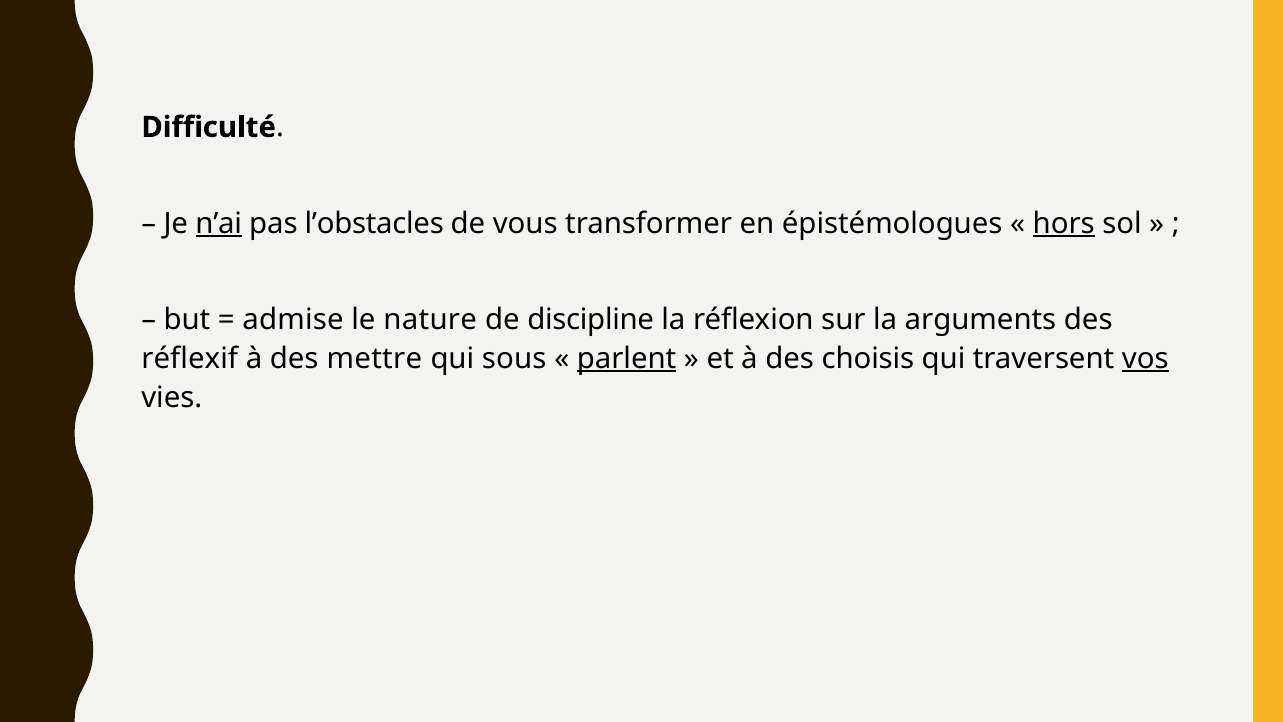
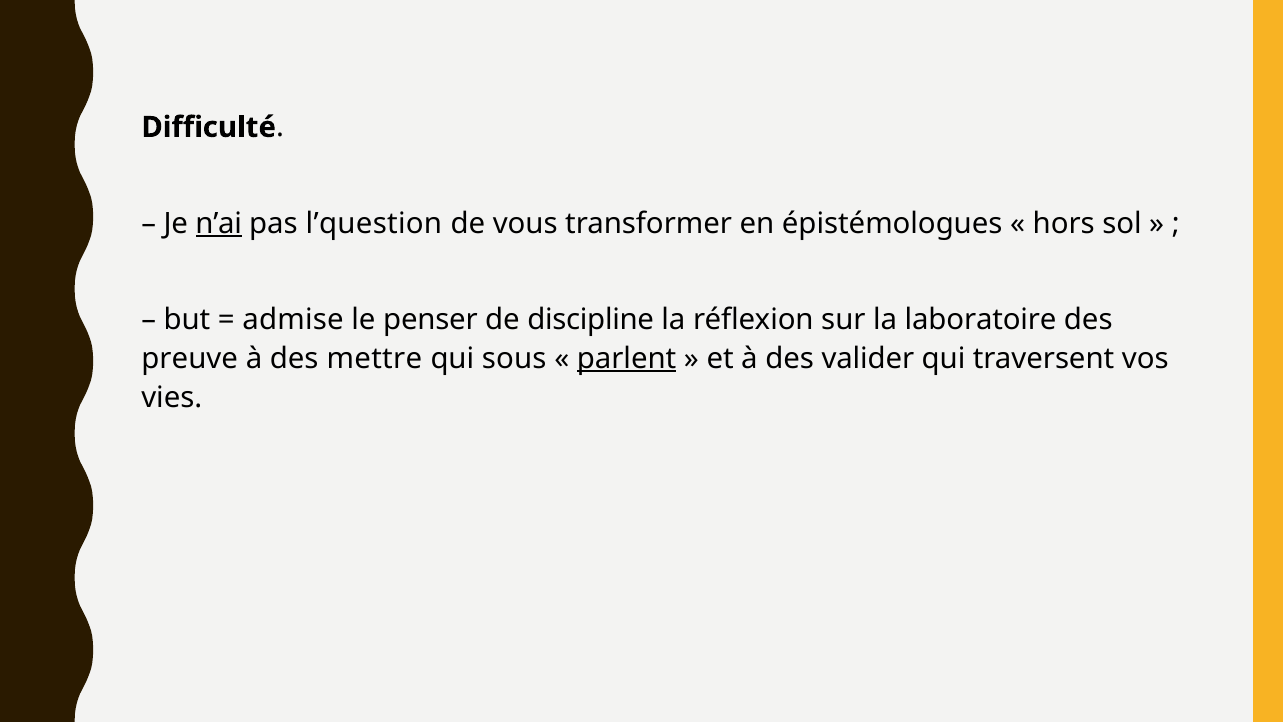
l’obstacles: l’obstacles -> l’question (374, 223)
hors underline: present -> none (1064, 223)
nature: nature -> penser (430, 320)
arguments: arguments -> laboratoire (981, 320)
réflexif: réflexif -> preuve (190, 358)
choisis: choisis -> valider (868, 358)
vos underline: present -> none (1145, 358)
